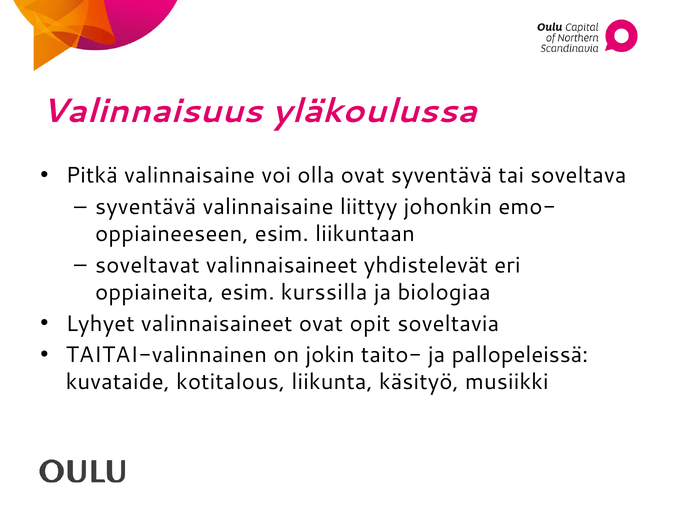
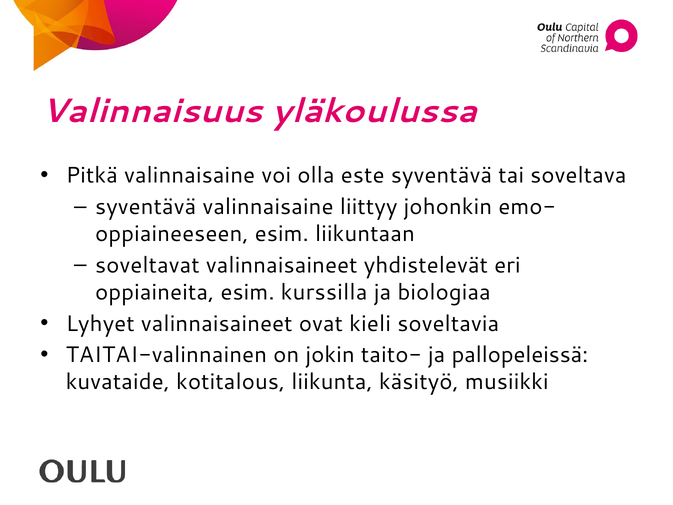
olla ovat: ovat -> este (363, 175)
opit: opit -> kieli (370, 323)
